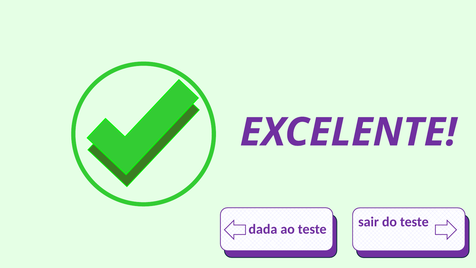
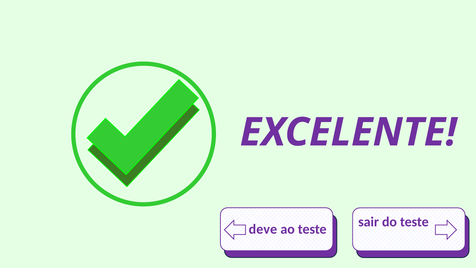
dada: dada -> deve (263, 229)
